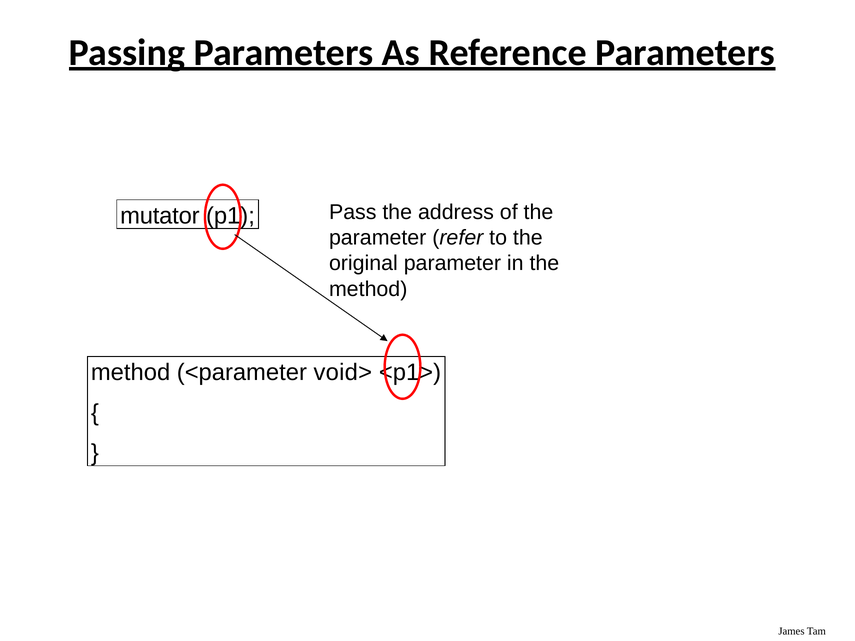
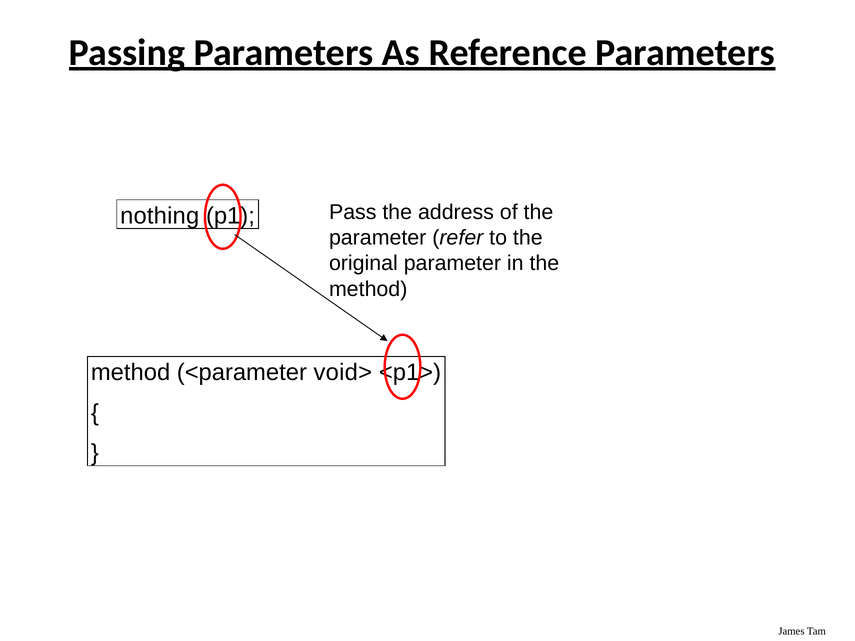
mutator: mutator -> nothing (160, 216)
